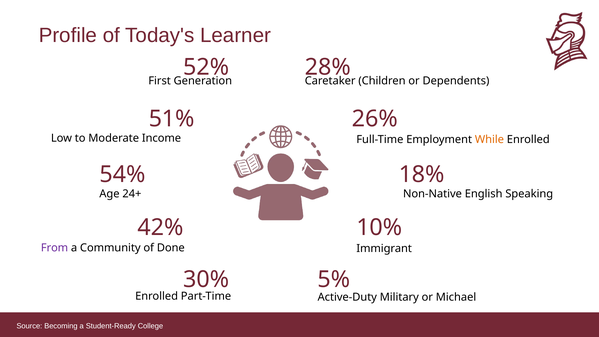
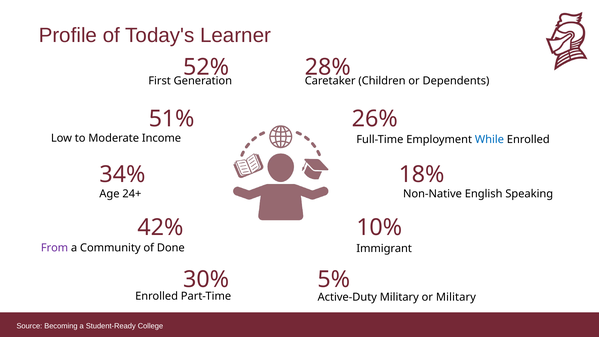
While colour: orange -> blue (489, 139)
54%: 54% -> 34% (122, 174)
or Michael: Michael -> Military (456, 297)
